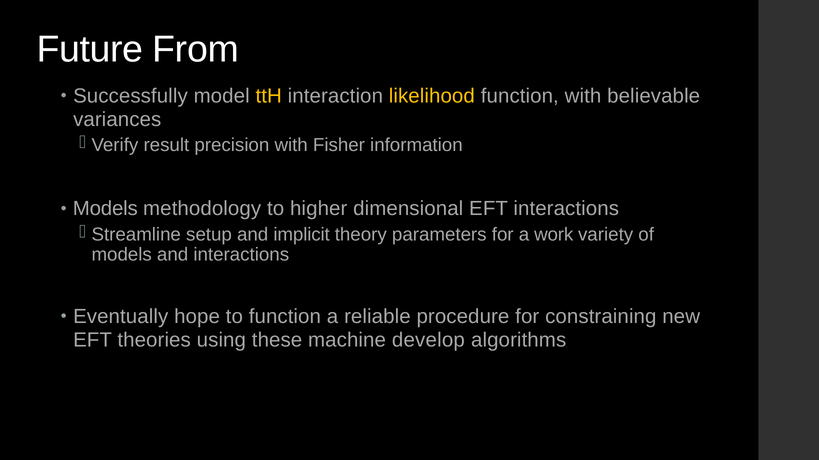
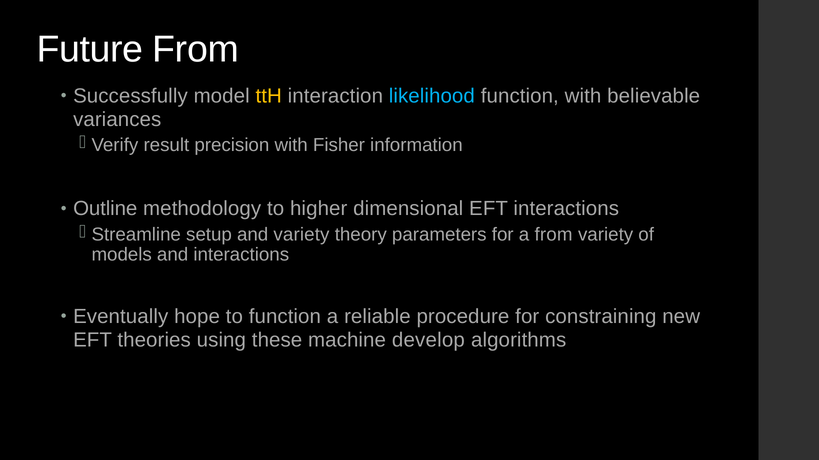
likelihood colour: yellow -> light blue (432, 96)
Models: Models -> Outline (105, 209)
and implicit: implicit -> variety (301, 235)
a work: work -> from (554, 235)
